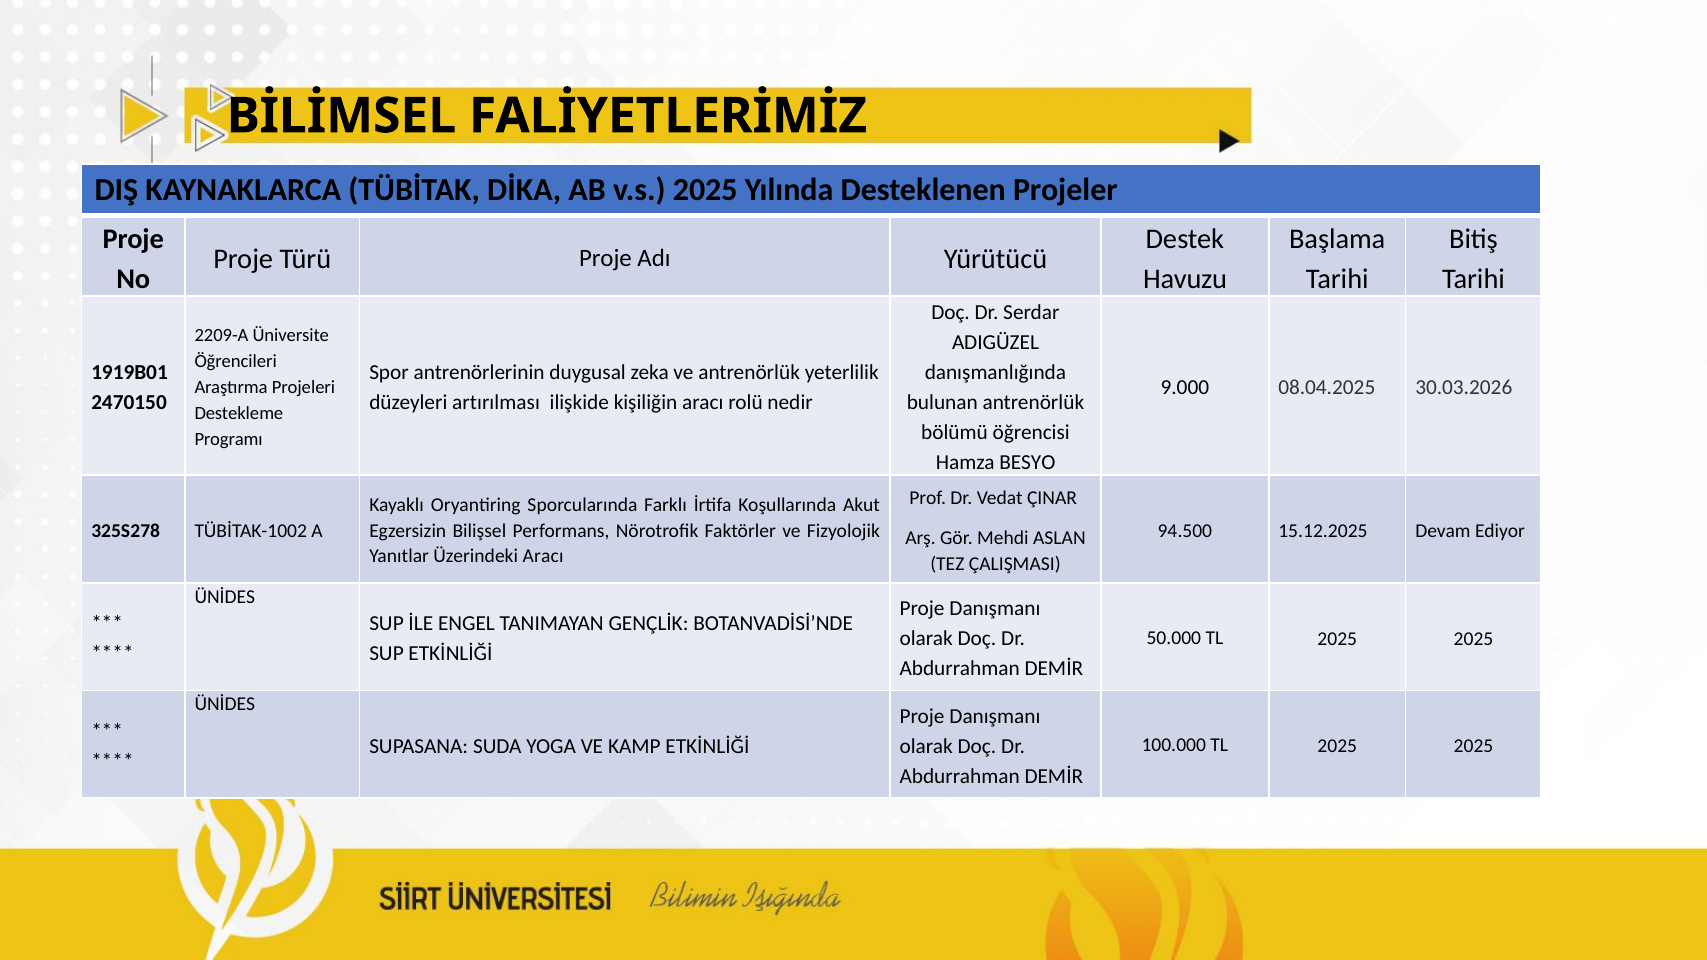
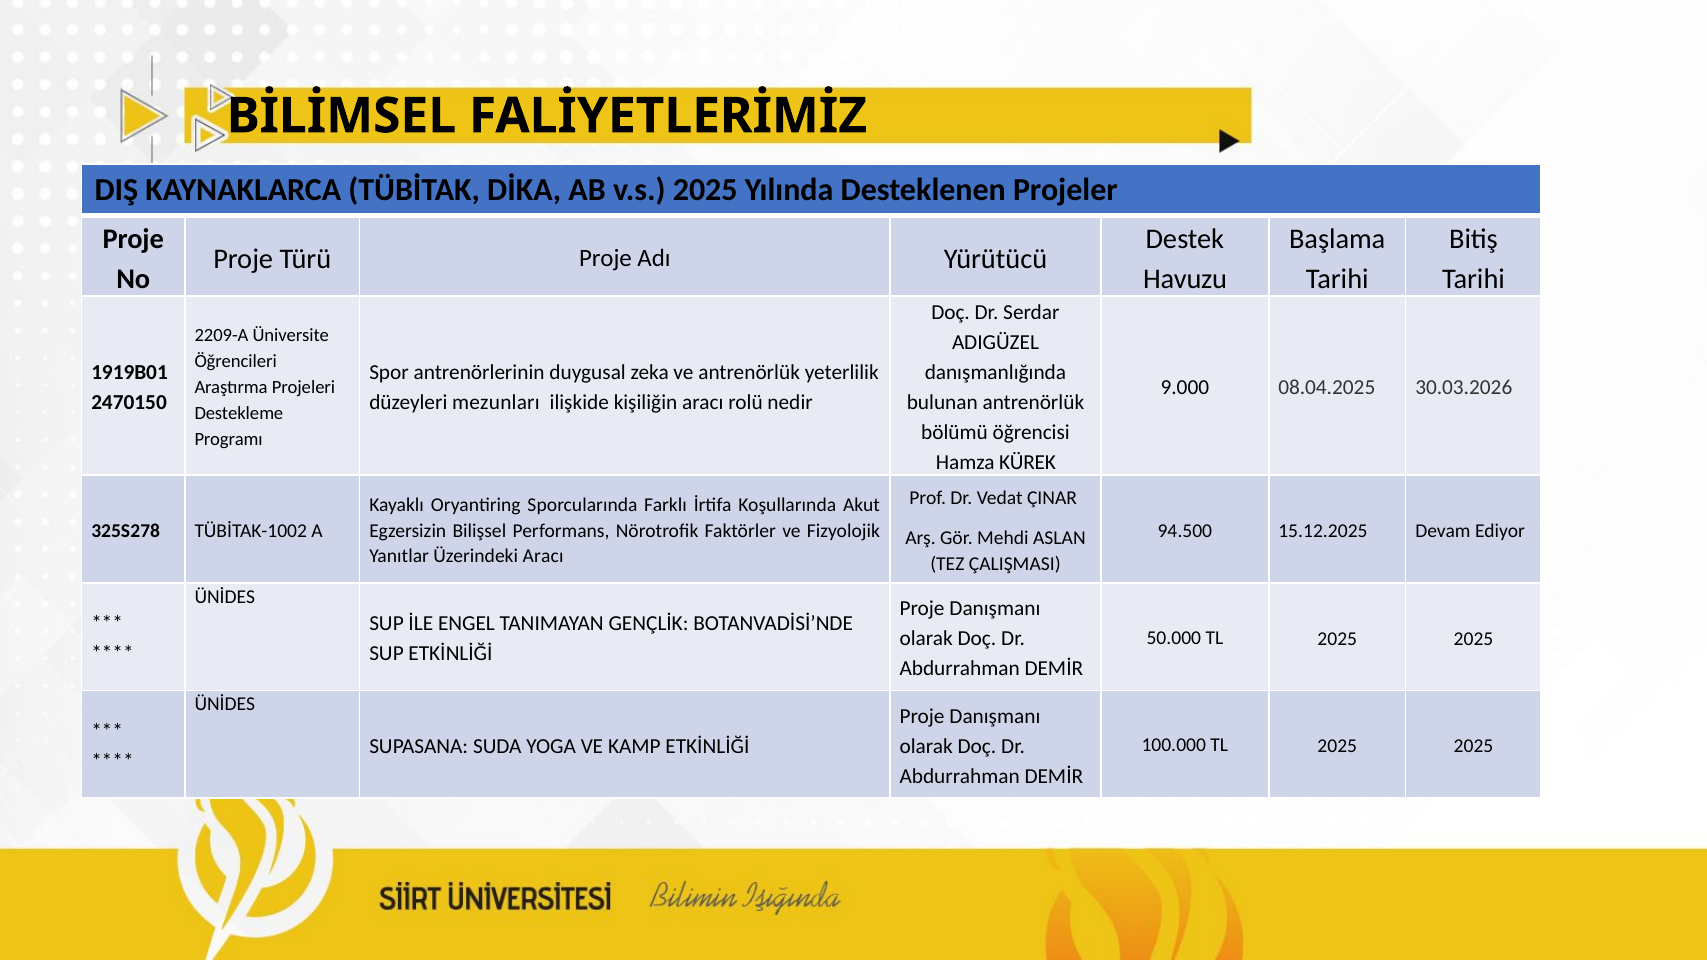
artırılması: artırılması -> mezunları (496, 403)
BESYO: BESYO -> KÜREK (1027, 462)
